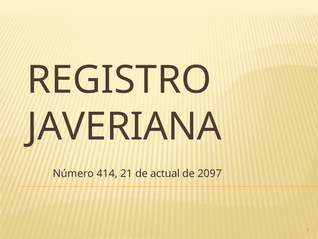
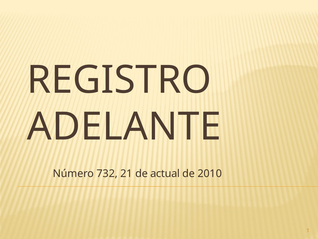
JAVERIANA: JAVERIANA -> ADELANTE (124, 126)
414: 414 -> 732 (107, 173)
2097: 2097 -> 2010 (210, 173)
